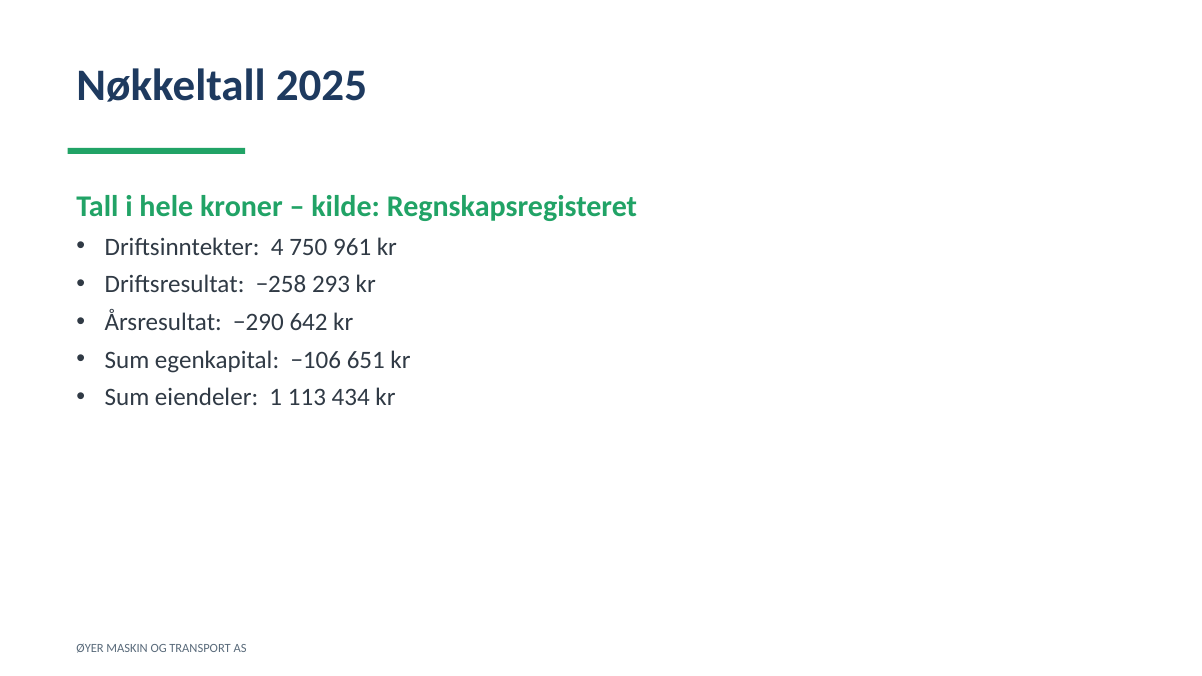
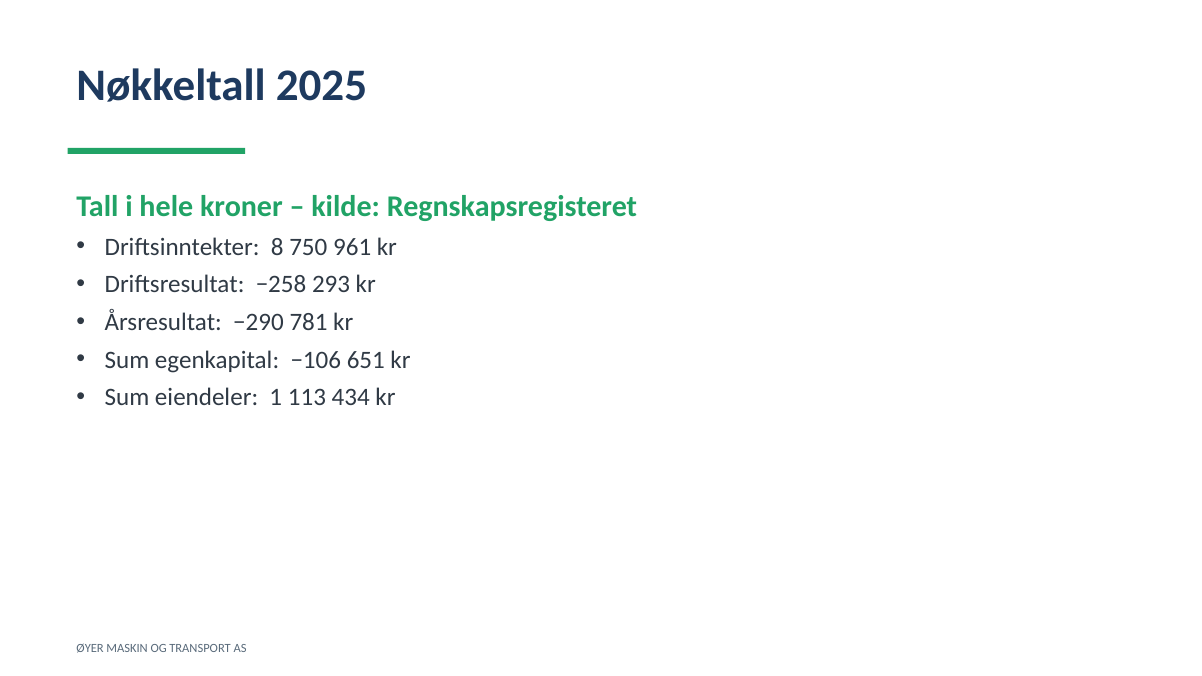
4: 4 -> 8 (277, 247)
642: 642 -> 781 (309, 322)
